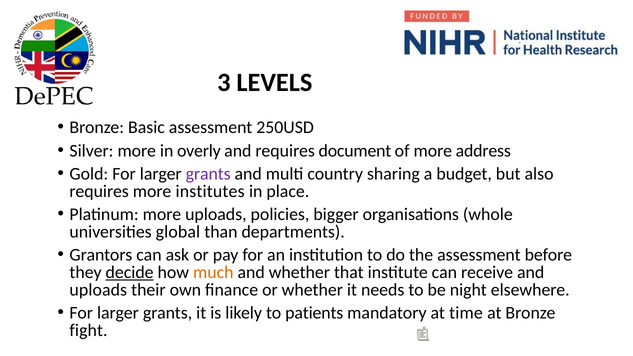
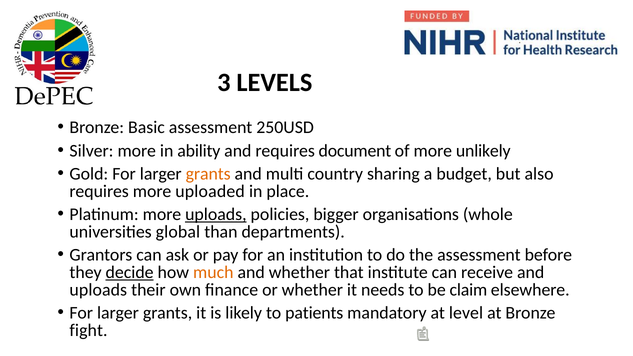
overly: overly -> ability (199, 151)
address: address -> unlikely (483, 151)
grants colour: purple -> orange (208, 174)
institutes: institutes -> uploaded (210, 191)
uploads underline: none -> present (216, 215)
night: night -> claim (468, 290)
time: time -> level (466, 313)
